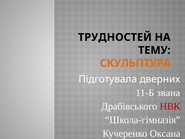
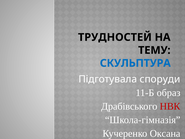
СКУЛЬПТУРА colour: orange -> blue (135, 63)
дверних: дверних -> споруди (160, 79)
звана: звана -> образ (169, 93)
